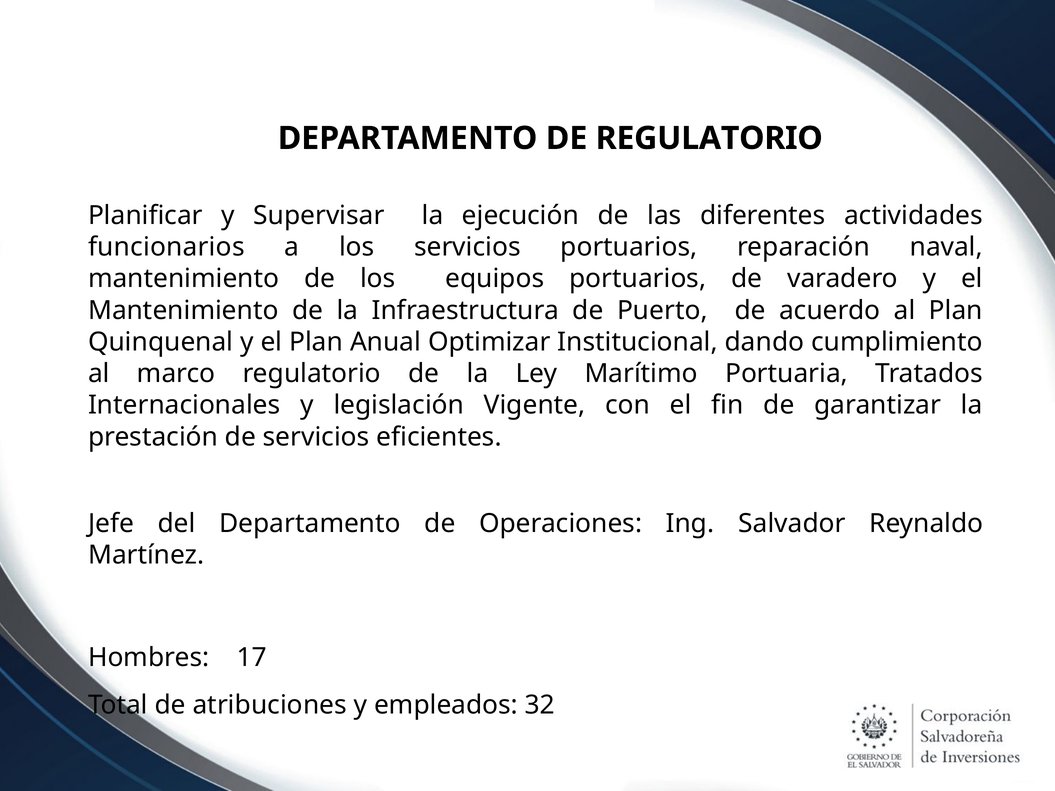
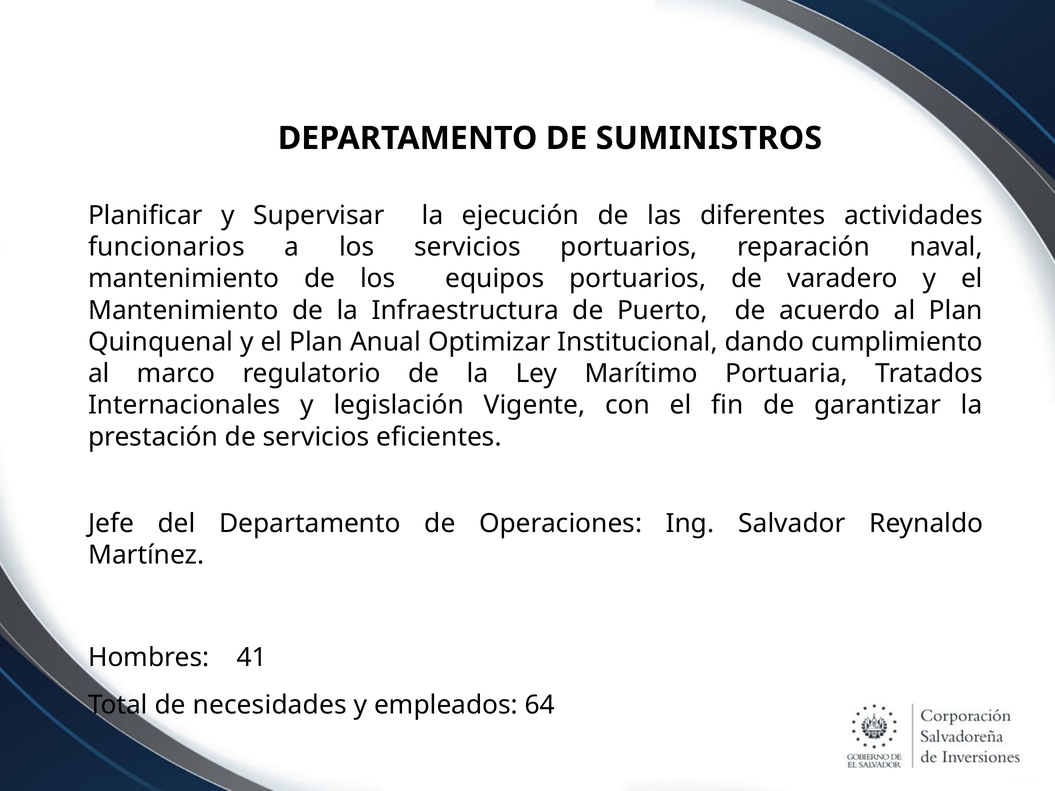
DE REGULATORIO: REGULATORIO -> SUMINISTROS (709, 138)
17: 17 -> 41 (252, 658)
atribuciones: atribuciones -> necesidades (270, 705)
32: 32 -> 64 (540, 705)
